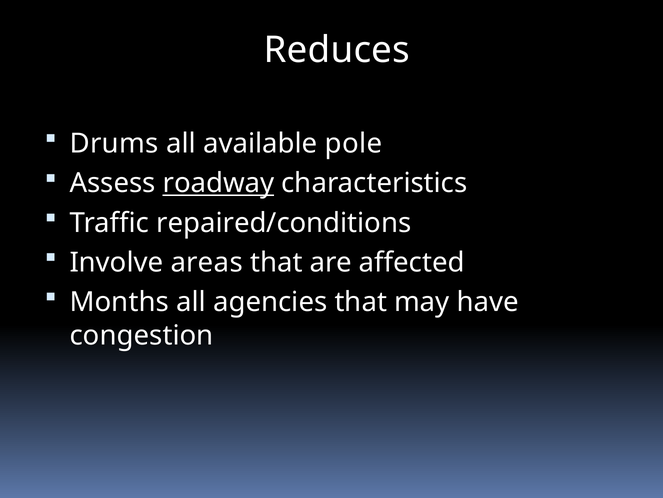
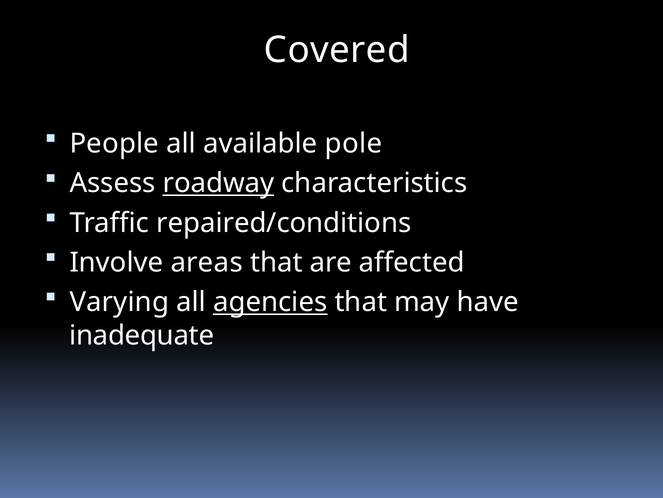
Reduces: Reduces -> Covered (337, 50)
Drums: Drums -> People (114, 143)
Months: Months -> Varying (119, 302)
agencies underline: none -> present (270, 302)
congestion: congestion -> inadequate (142, 335)
